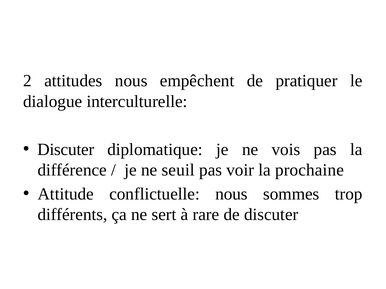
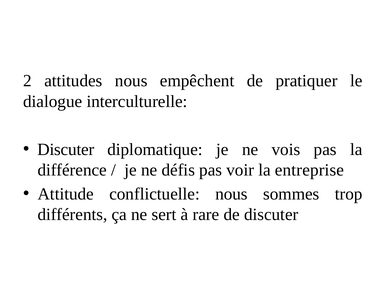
seuil: seuil -> défis (178, 170)
prochaine: prochaine -> entreprise (310, 170)
